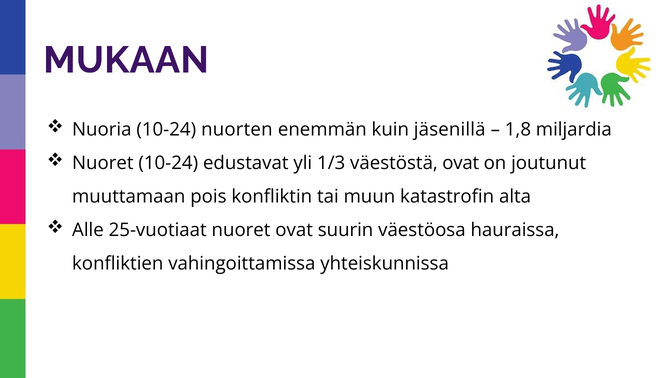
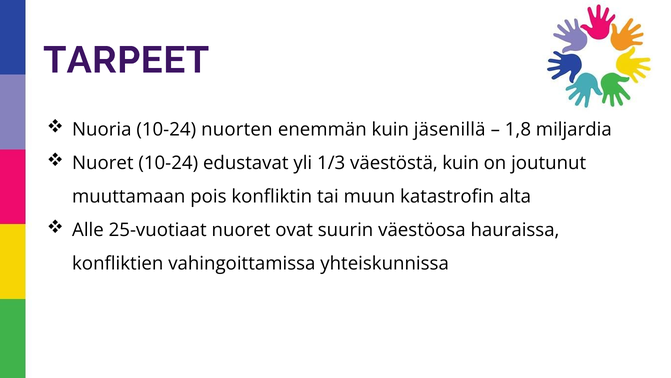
MUKAAN: MUKAAN -> TARPEET (126, 60)
väestöstä ovat: ovat -> kuin (461, 163)
